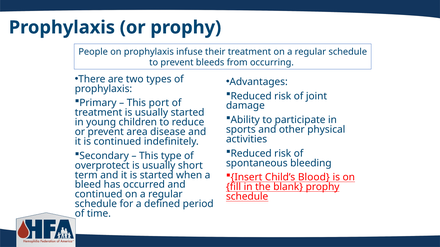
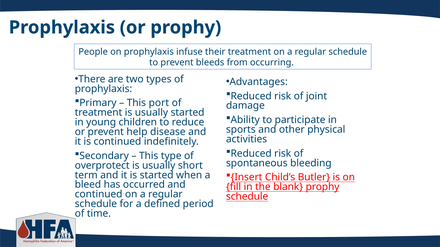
area: area -> help (137, 132)
Blood: Blood -> Butler (314, 178)
